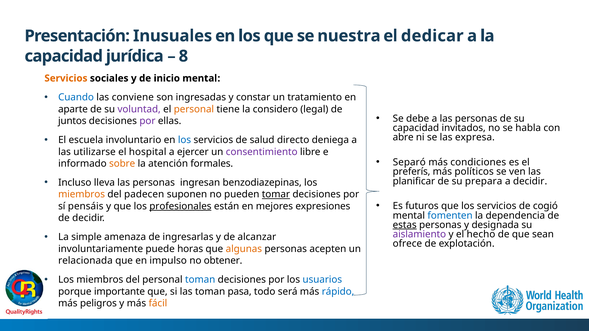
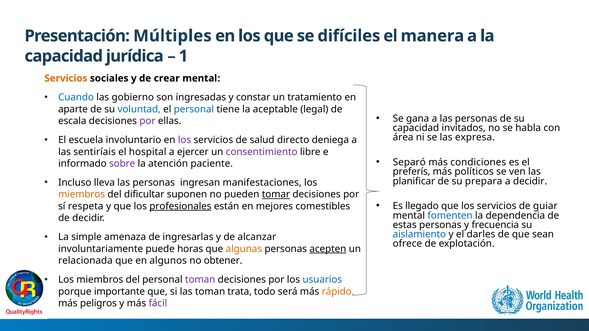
Inusuales: Inusuales -> Múltiples (172, 36)
nuestra: nuestra -> difíciles (349, 36)
dedicar: dedicar -> manera (432, 36)
8: 8 -> 1 (183, 56)
inicio: inicio -> crear (167, 78)
conviene: conviene -> gobierno (133, 97)
voluntad colour: purple -> blue (139, 109)
personal colour: orange -> blue (194, 109)
considero: considero -> aceptable (275, 109)
debe: debe -> gana (418, 119)
juntos: juntos -> escala (72, 121)
abre: abre -> área (403, 137)
los colour: blue -> purple (184, 140)
utilizarse: utilizarse -> sentiríais (95, 152)
sobre colour: orange -> purple (122, 164)
formales: formales -> paciente (212, 164)
benzodiazepinas: benzodiazepinas -> manifestaciones (262, 183)
padecen: padecen -> dificultar (144, 195)
futuros: futuros -> llegado (422, 206)
cogió: cogió -> guiar (545, 206)
pensáis: pensáis -> respeta (86, 206)
expresiones: expresiones -> comestibles (323, 206)
estas underline: present -> none (405, 225)
designada: designada -> frecuencia (495, 225)
aislamiento colour: purple -> blue (419, 235)
hecho: hecho -> darles (481, 235)
acepten underline: none -> present (328, 249)
impulso: impulso -> algunos (168, 261)
toman colour: blue -> purple (200, 280)
pasa: pasa -> trata (240, 292)
rápido colour: blue -> orange (338, 292)
fácil colour: orange -> purple (158, 304)
